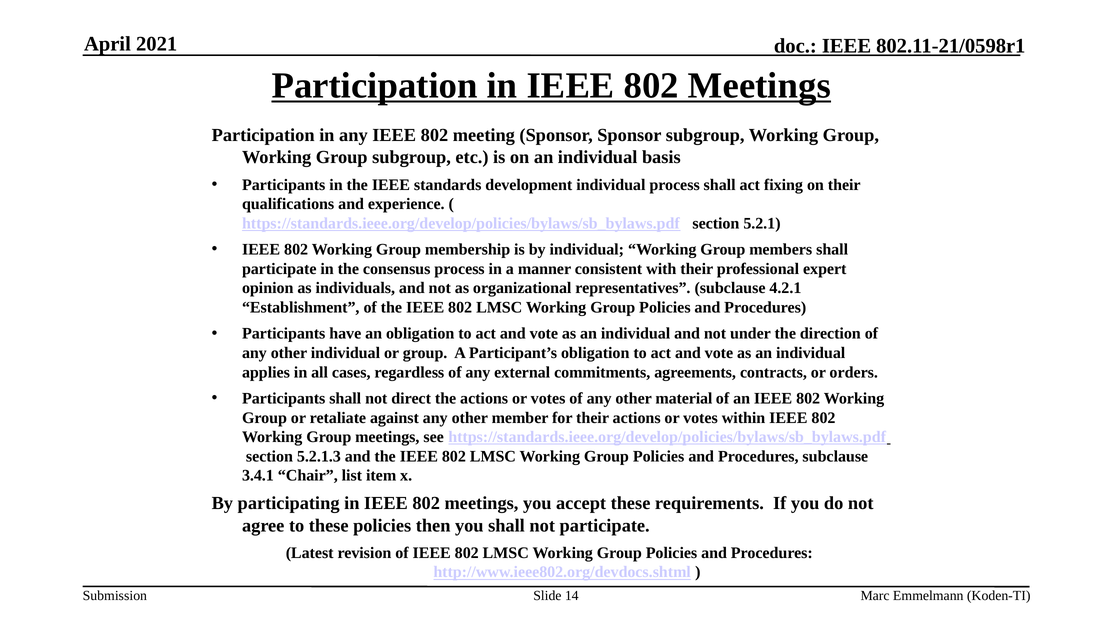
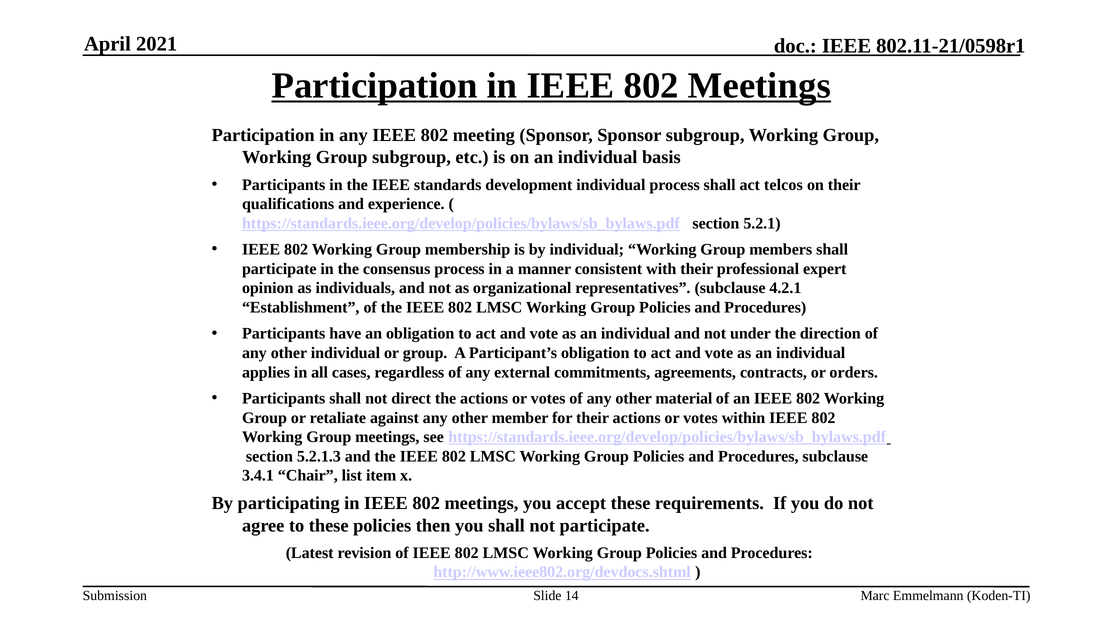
fixing: fixing -> telcos (783, 185)
